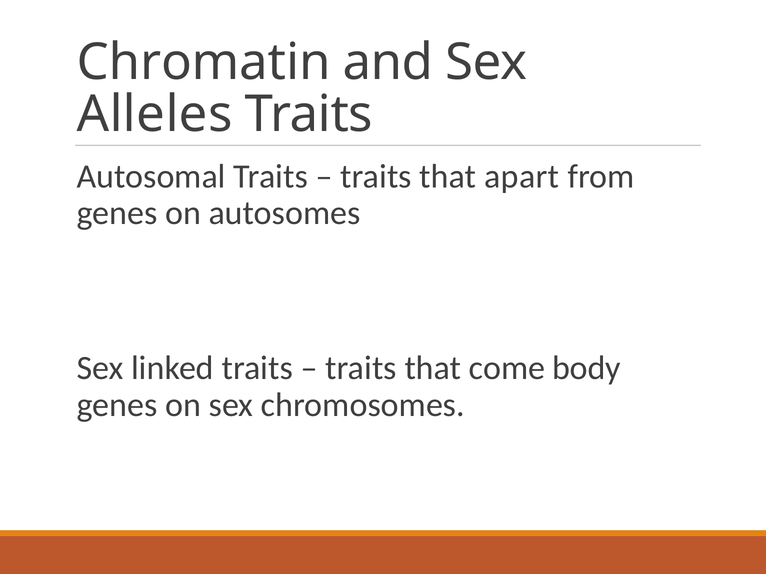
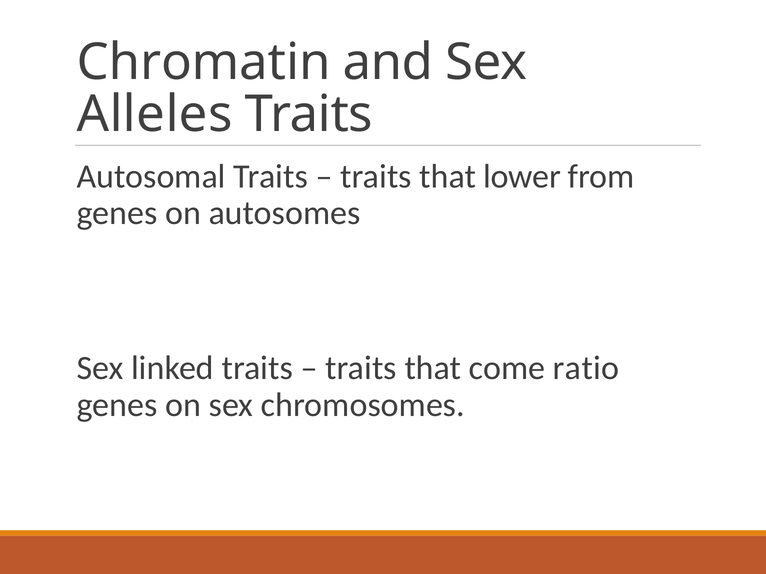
apart: apart -> lower (522, 177)
body: body -> ratio (586, 369)
